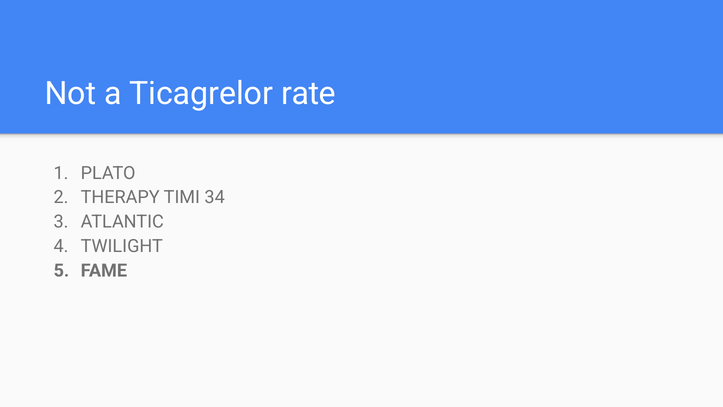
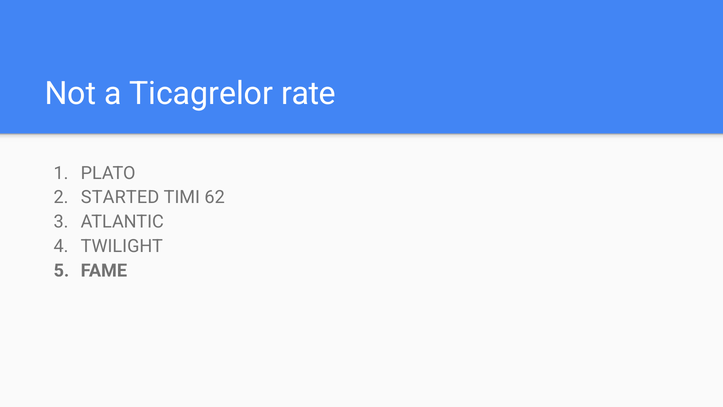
THERAPY: THERAPY -> STARTED (120, 197)
34: 34 -> 62 (215, 197)
